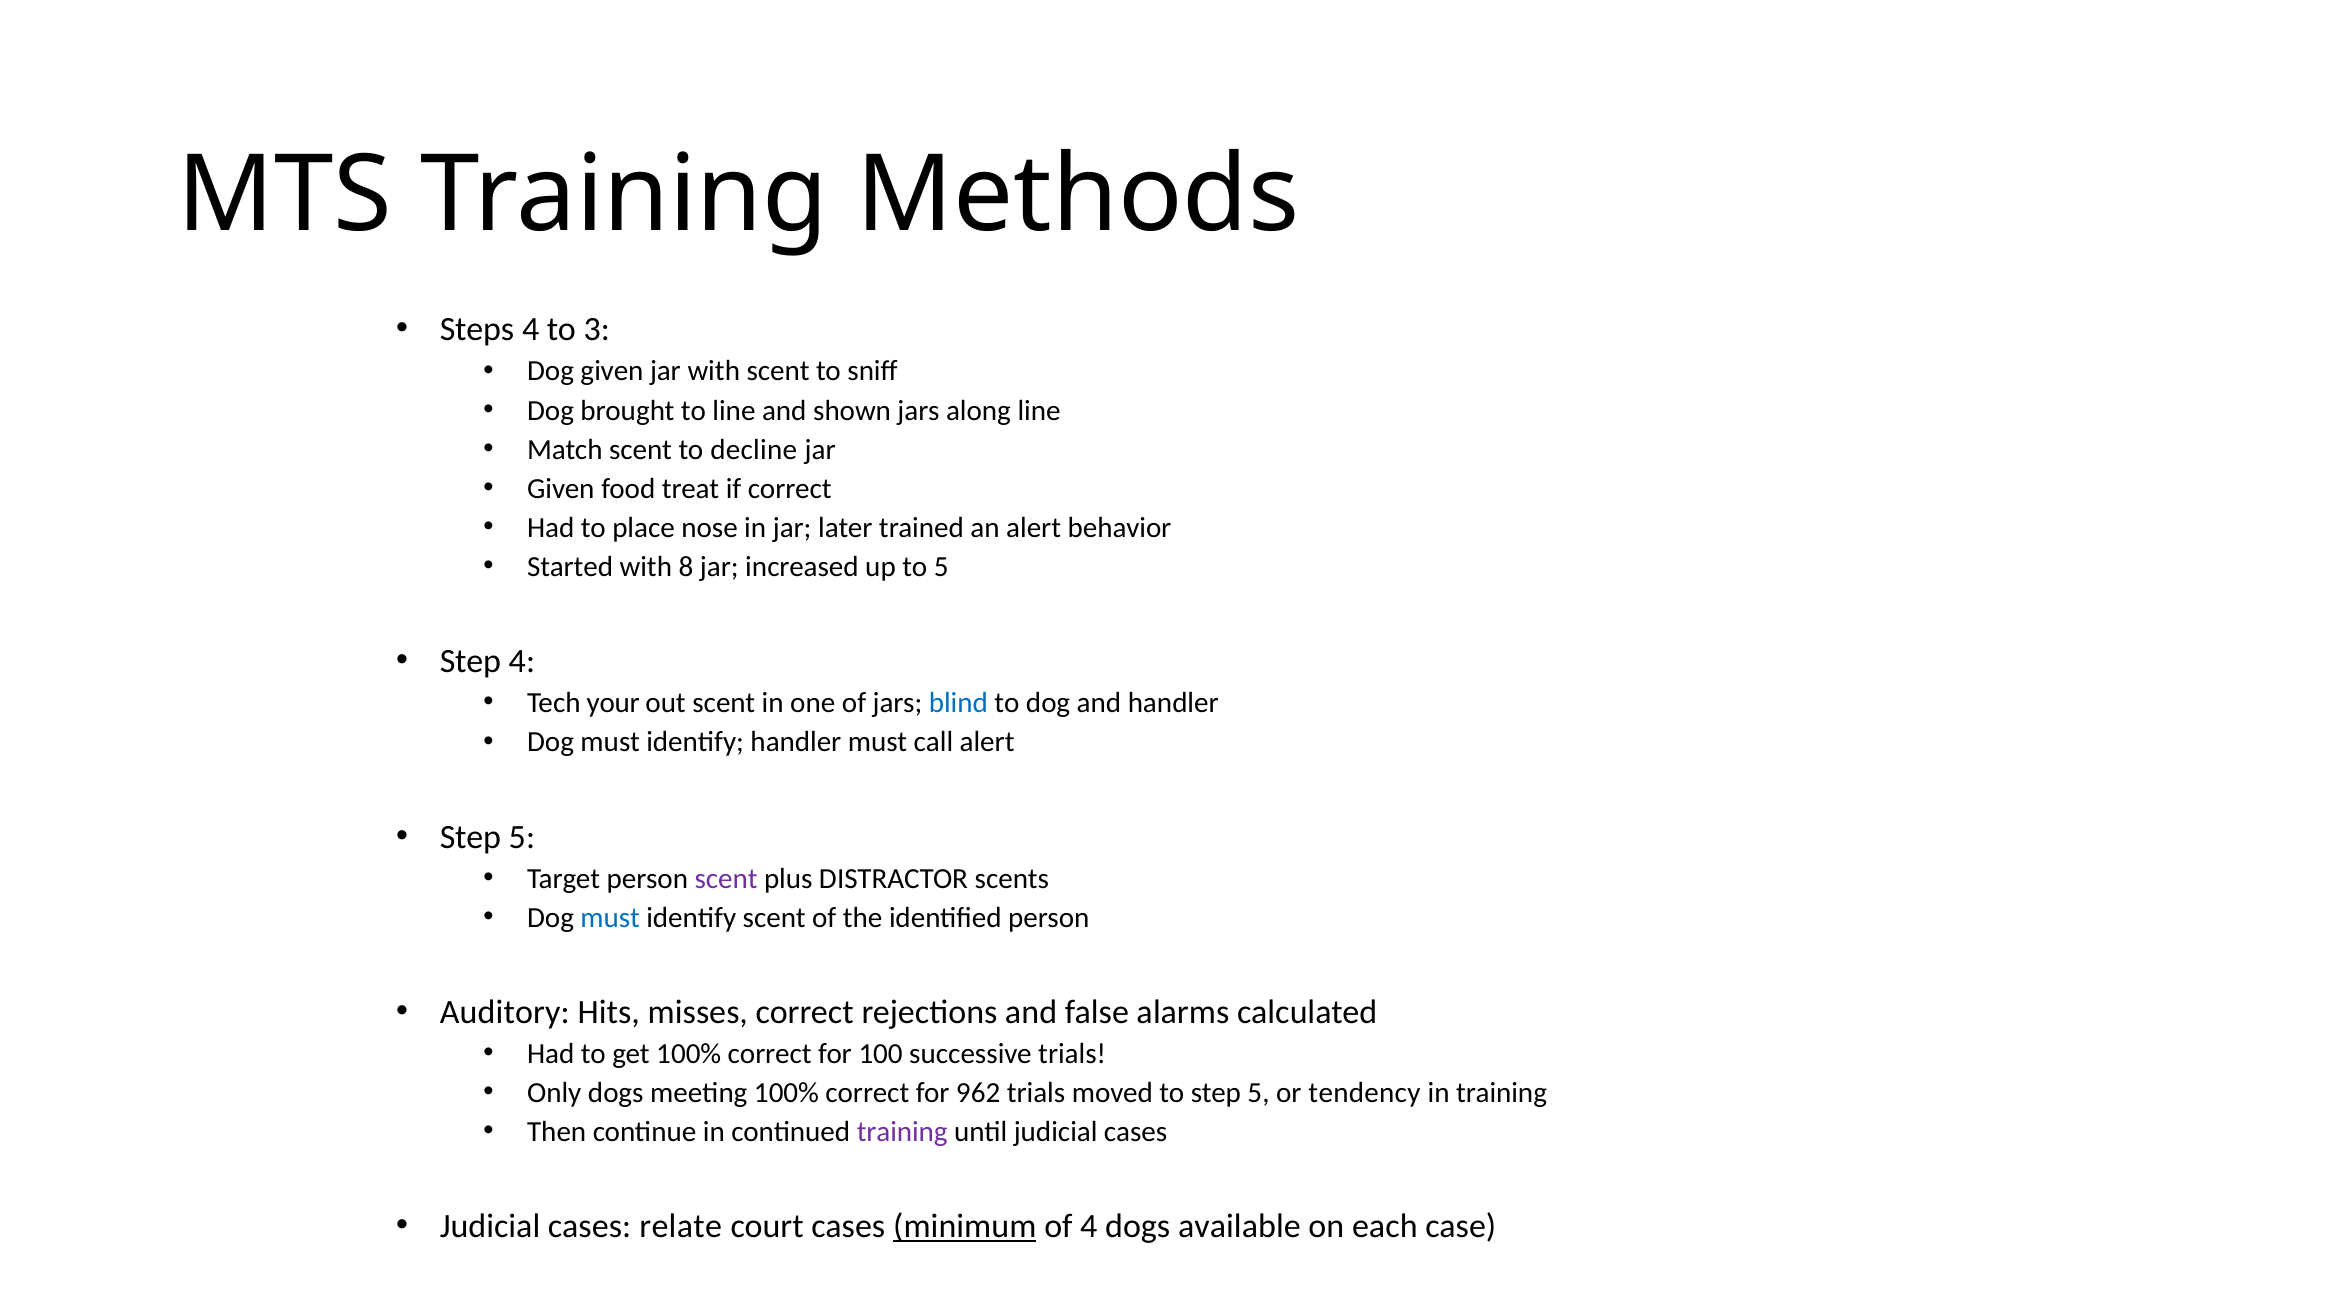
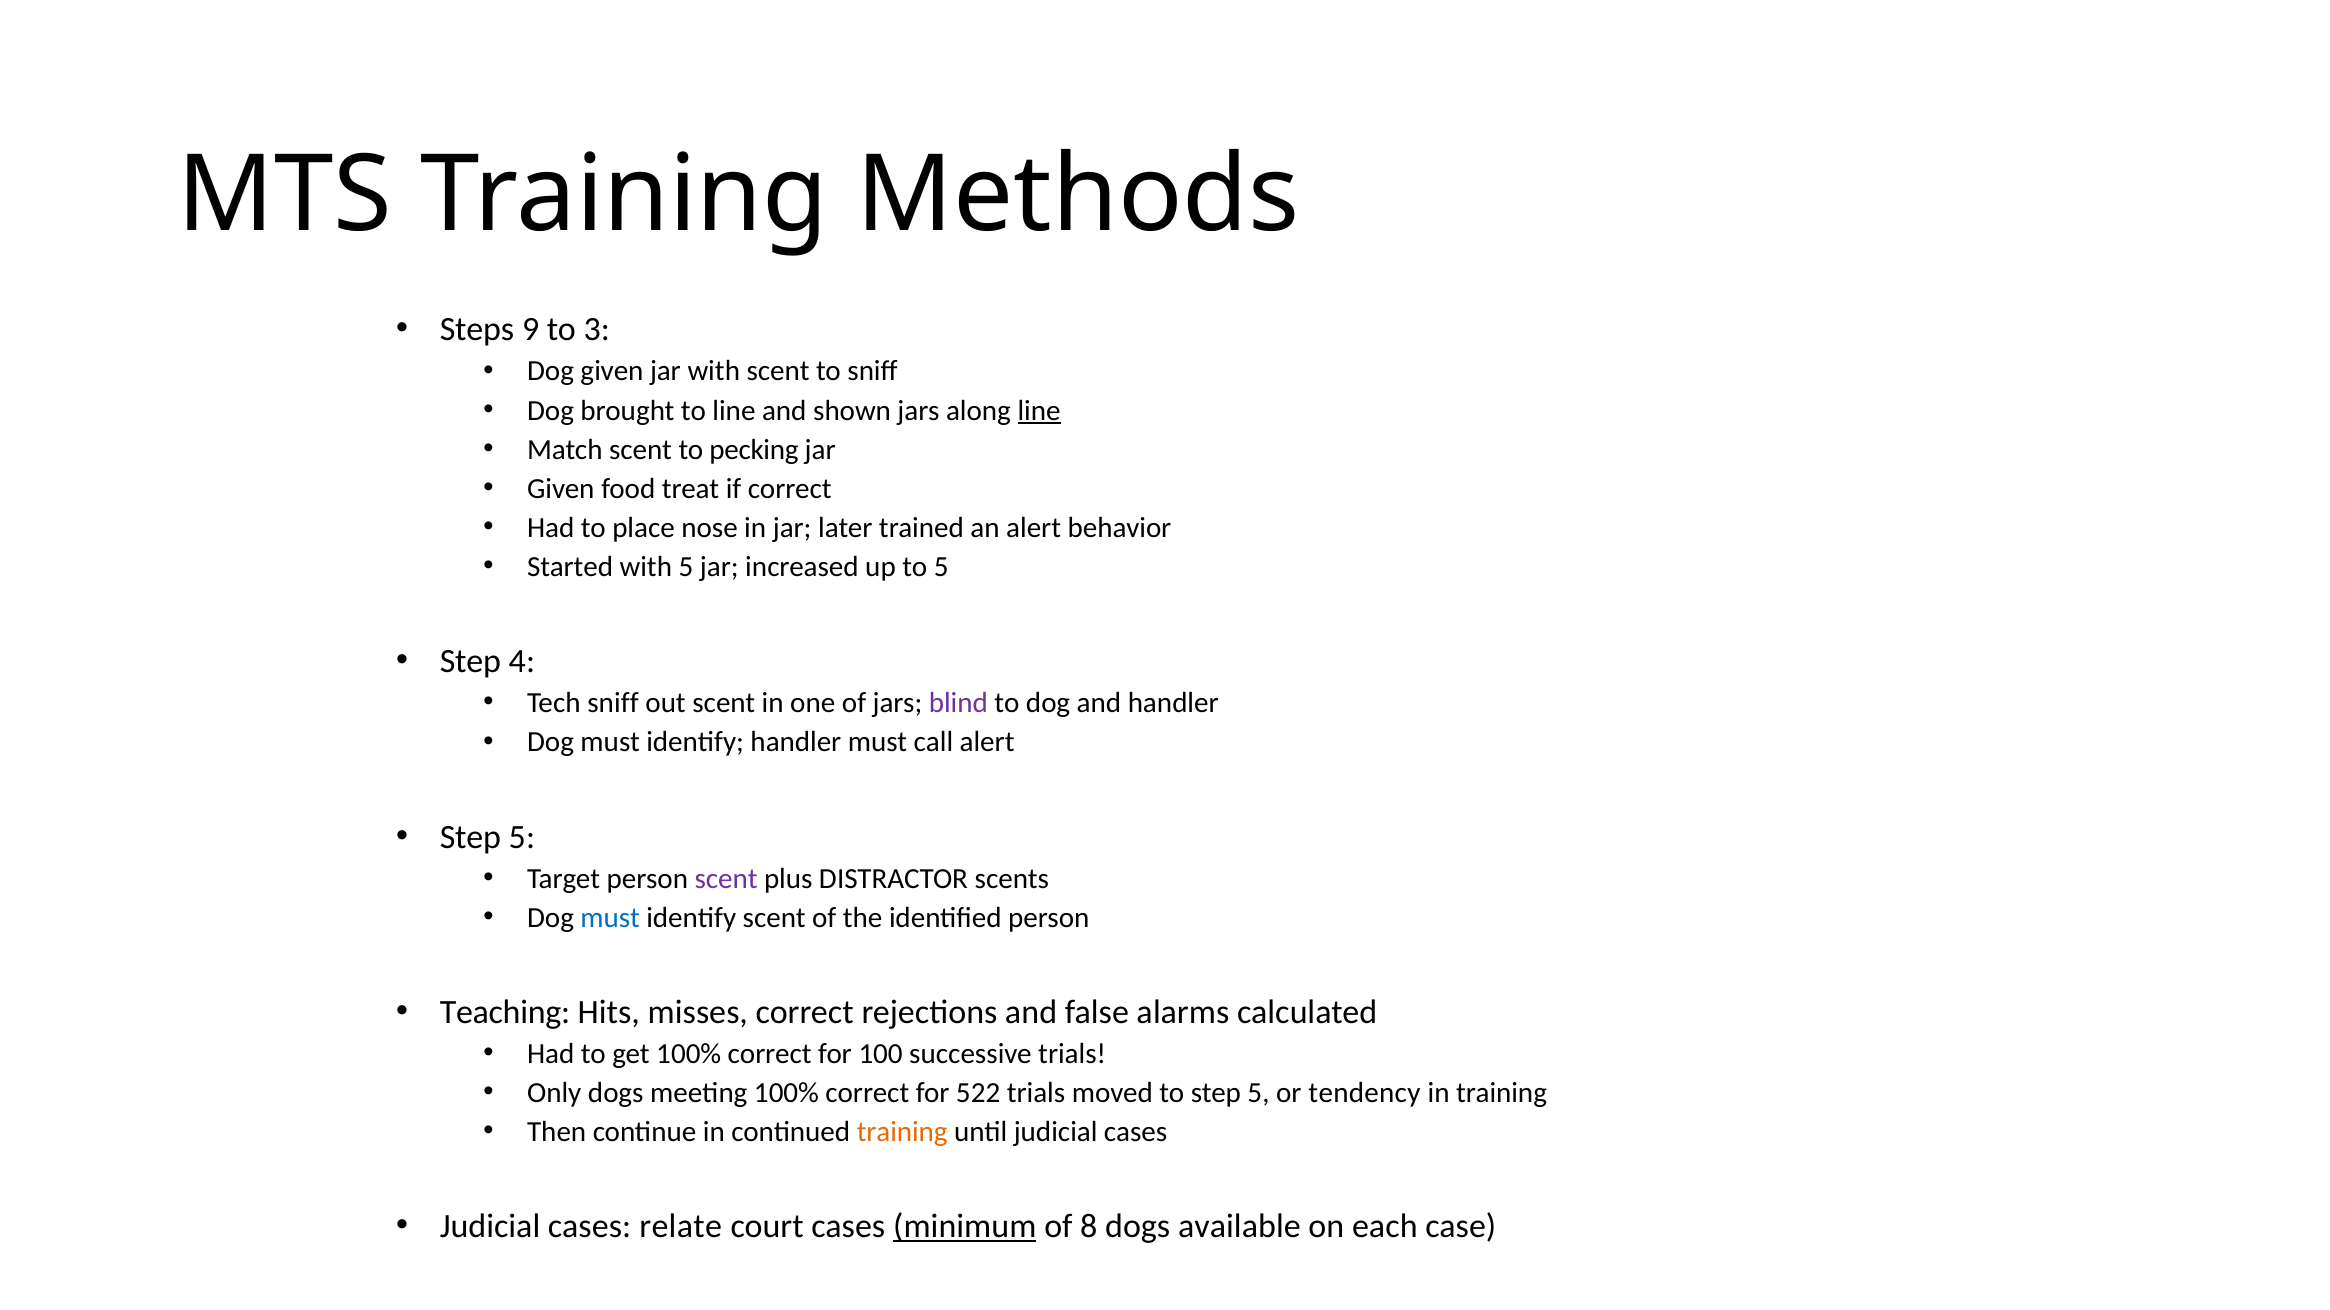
Steps 4: 4 -> 9 (531, 330)
line underline: none -> present (1039, 411)
decline: decline -> pecking (754, 450)
with 8: 8 -> 5 (686, 567)
Tech your: your -> sniff (613, 703)
blind colour: blue -> purple (958, 703)
Auditory: Auditory -> Teaching (505, 1013)
962: 962 -> 522 (978, 1094)
training colour: purple -> orange (902, 1133)
of 4: 4 -> 8 (1089, 1227)
